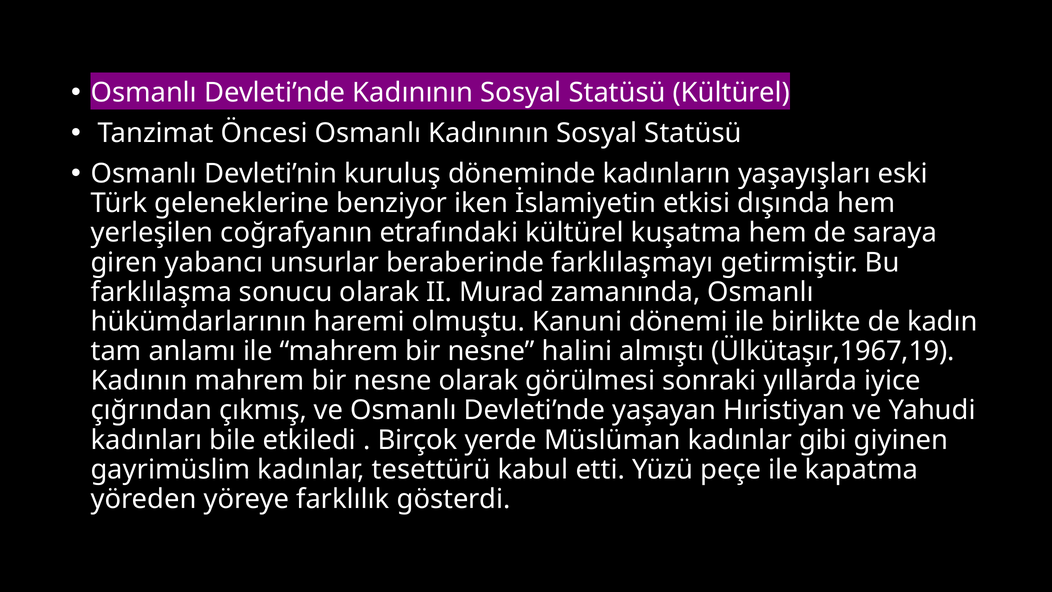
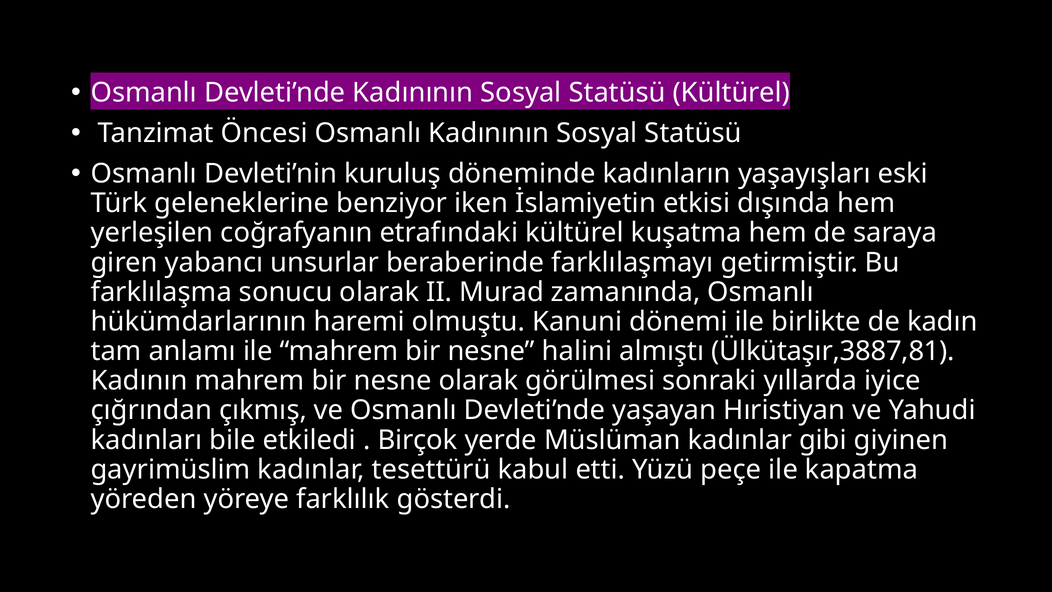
Ülkütaşır,1967,19: Ülkütaşır,1967,19 -> Ülkütaşır,3887,81 (833, 351)
